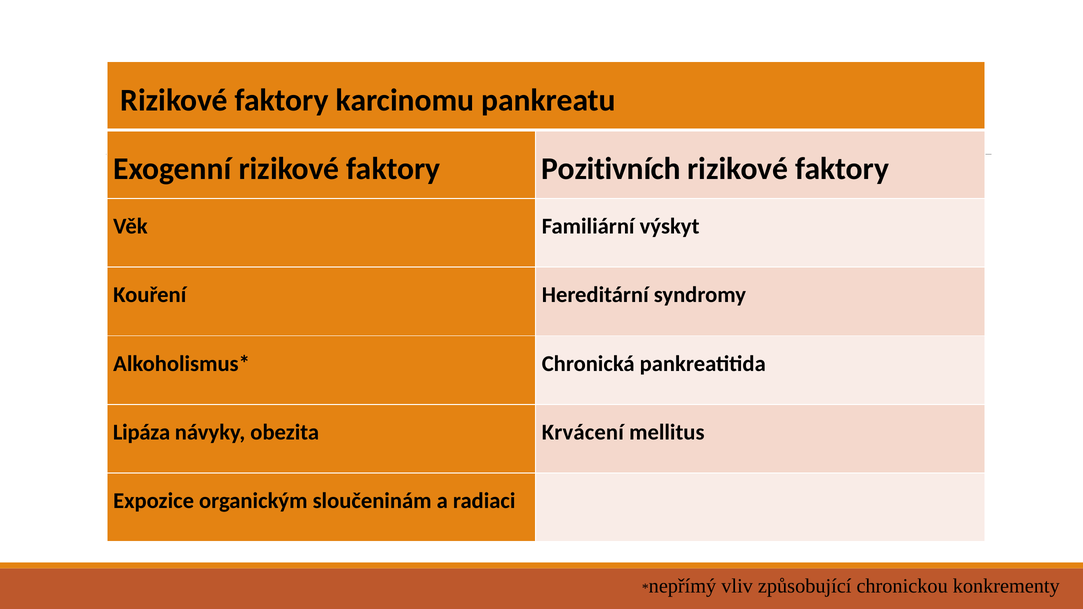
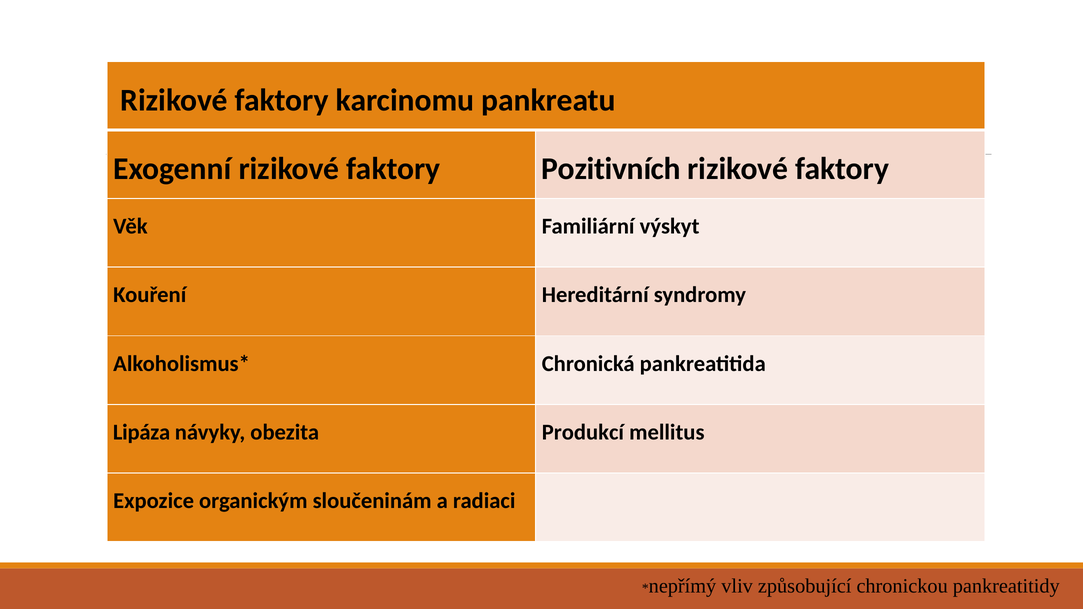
Krvácení: Krvácení -> Produkcí (583, 432)
konkrementy: konkrementy -> pankreatitidy (1006, 586)
